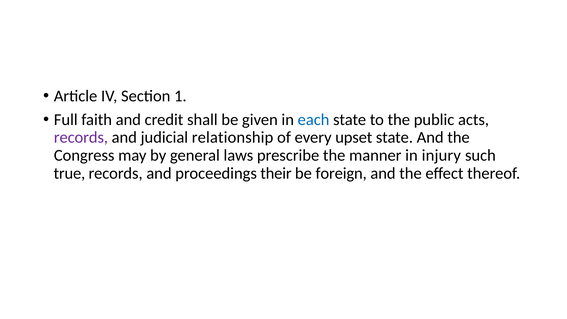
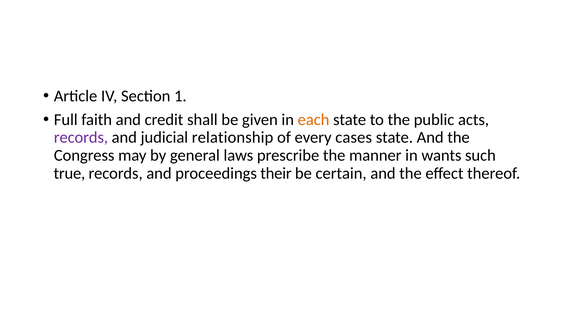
each colour: blue -> orange (314, 120)
upset: upset -> cases (354, 138)
injury: injury -> wants (441, 155)
foreign: foreign -> certain (341, 173)
